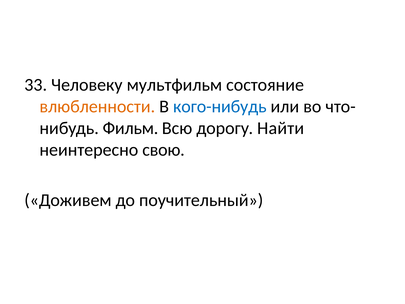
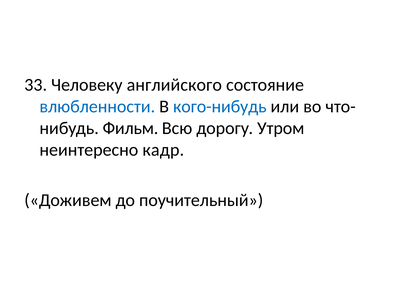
мультфильм: мультфильм -> английского (174, 85)
влюбленности colour: orange -> blue (97, 107)
Найти: Найти -> Утром (281, 128)
свою: свою -> кадр (163, 150)
